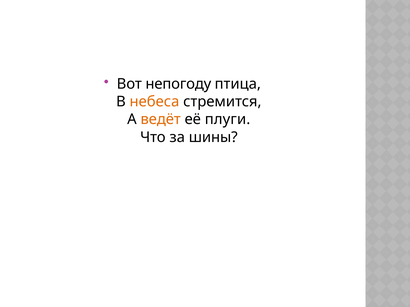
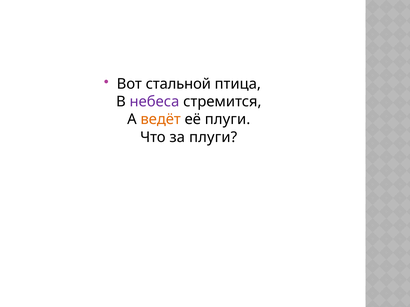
непогоду: непогоду -> стальной (178, 84)
небеса colour: orange -> purple (154, 102)
за шины: шины -> плуги (213, 137)
